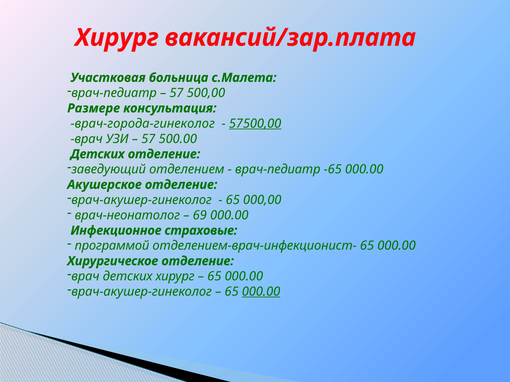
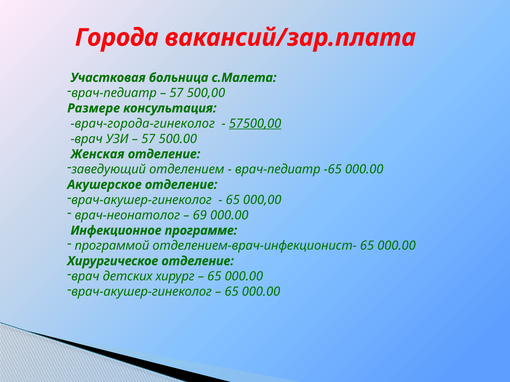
Хирург: Хирург -> Города (117, 38)
Детских: Детских -> Женская (97, 154)
страховые: страховые -> программе (201, 231)
000.00 underline: present -> none (261, 292)
